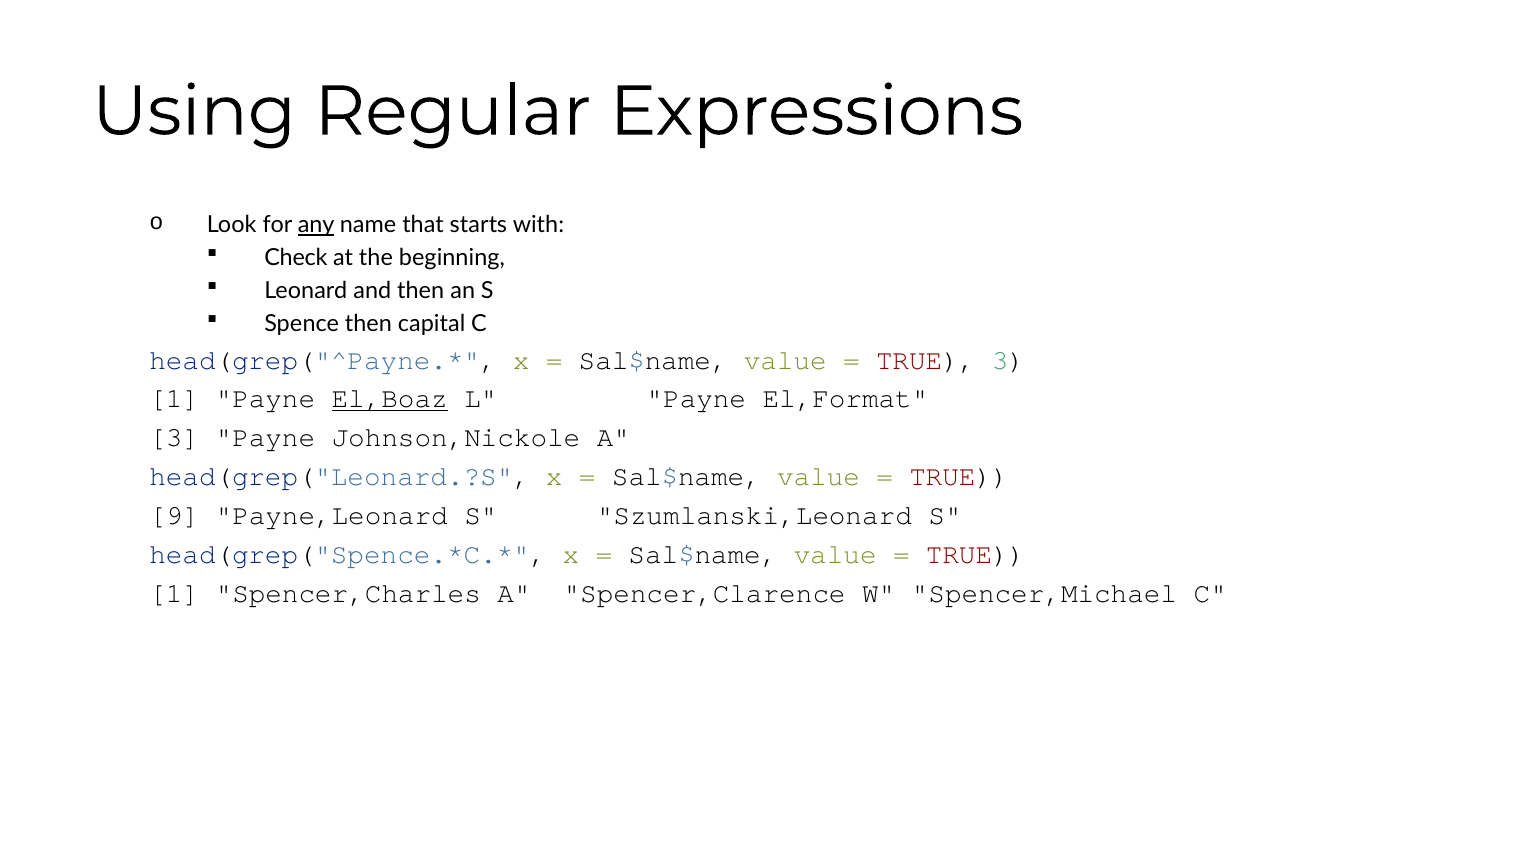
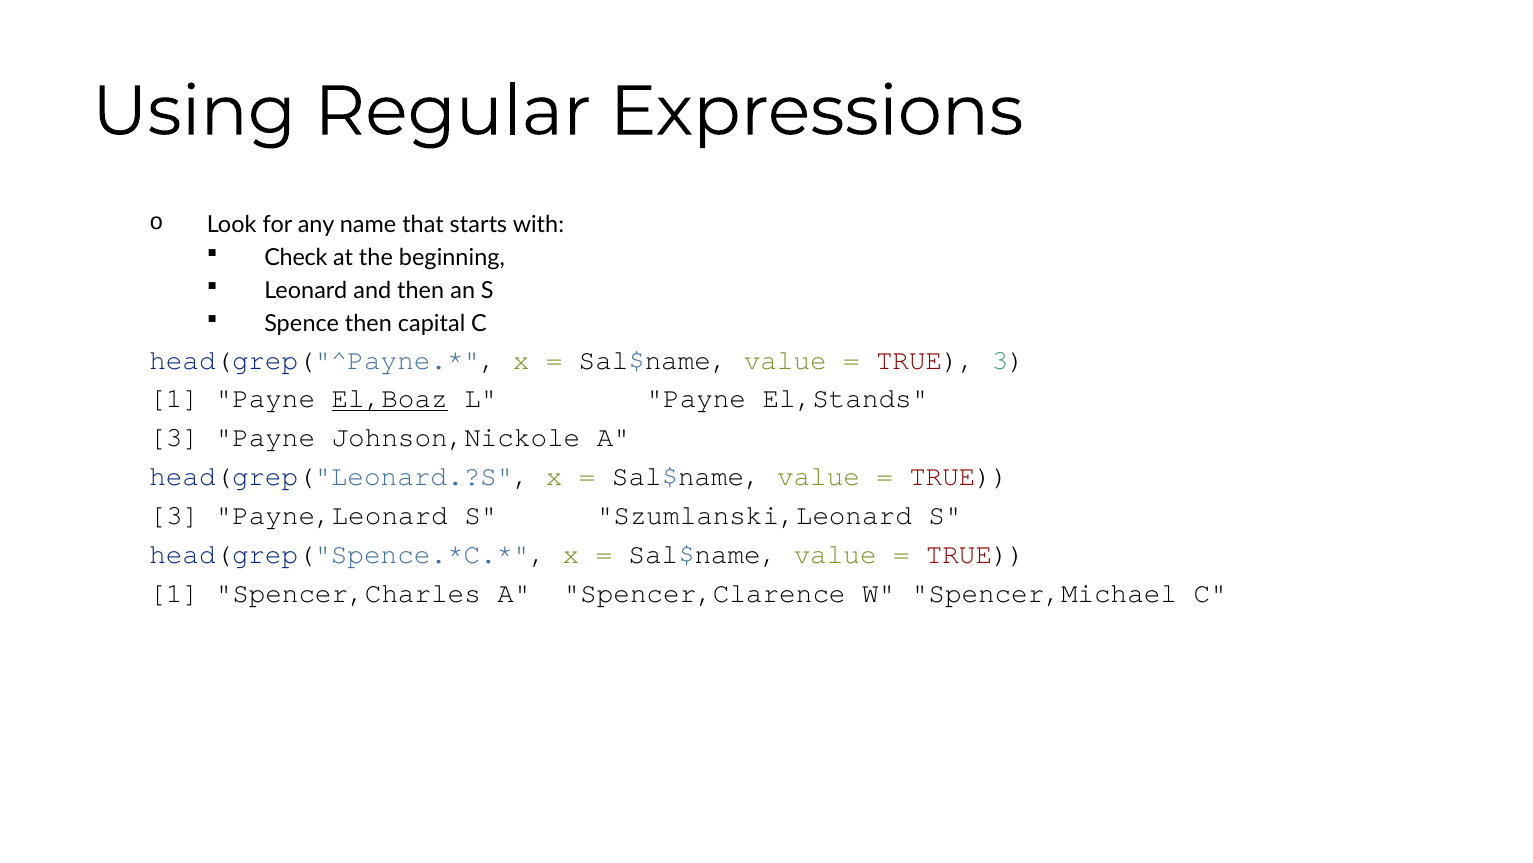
any underline: present -> none (316, 225)
El,Format: El,Format -> El,Stands (846, 398)
9: 9 -> 3 (174, 515)
